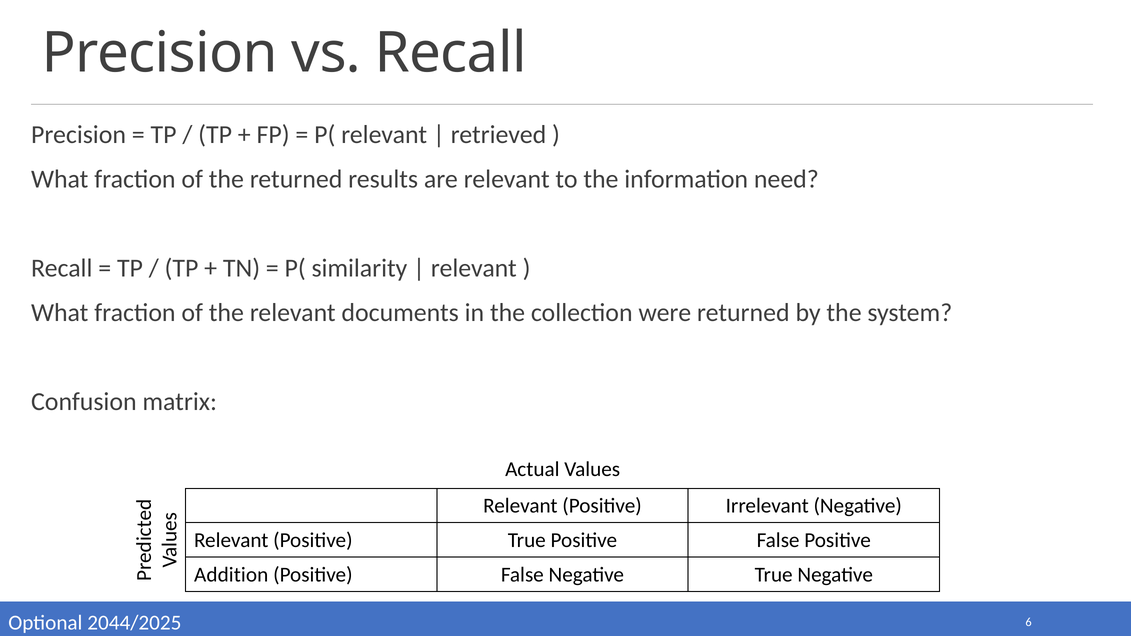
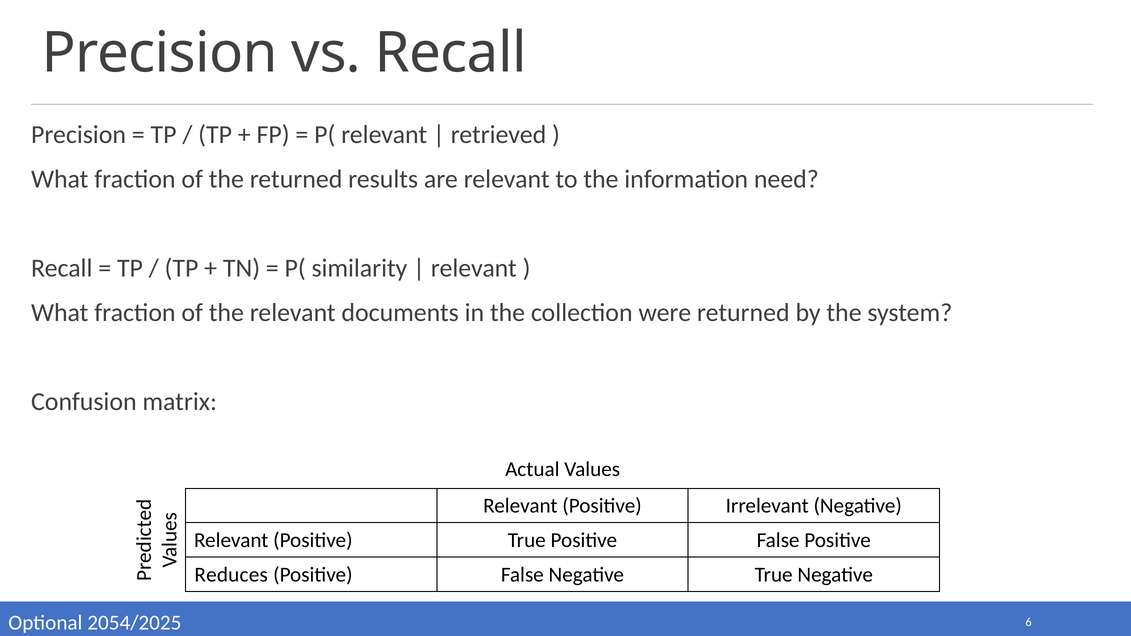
Addition: Addition -> Reduces (231, 575)
2044/2025: 2044/2025 -> 2054/2025 (134, 623)
